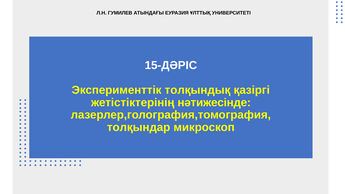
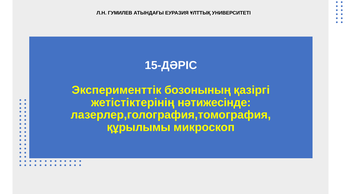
толқындық: толқындық -> бозонының (198, 90)
толқындар: толқындар -> құрылымы (139, 127)
